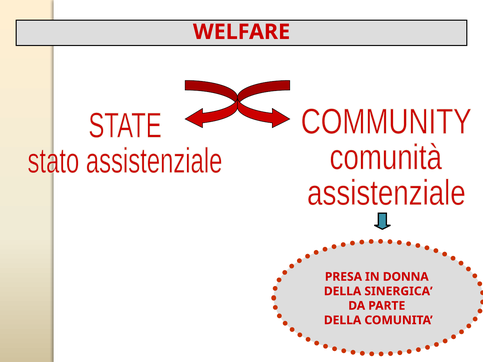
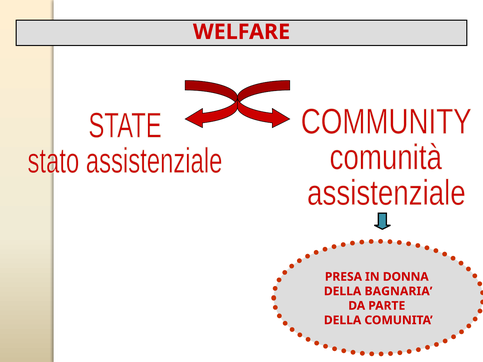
SINERGICA: SINERGICA -> BAGNARIA (398, 291)
